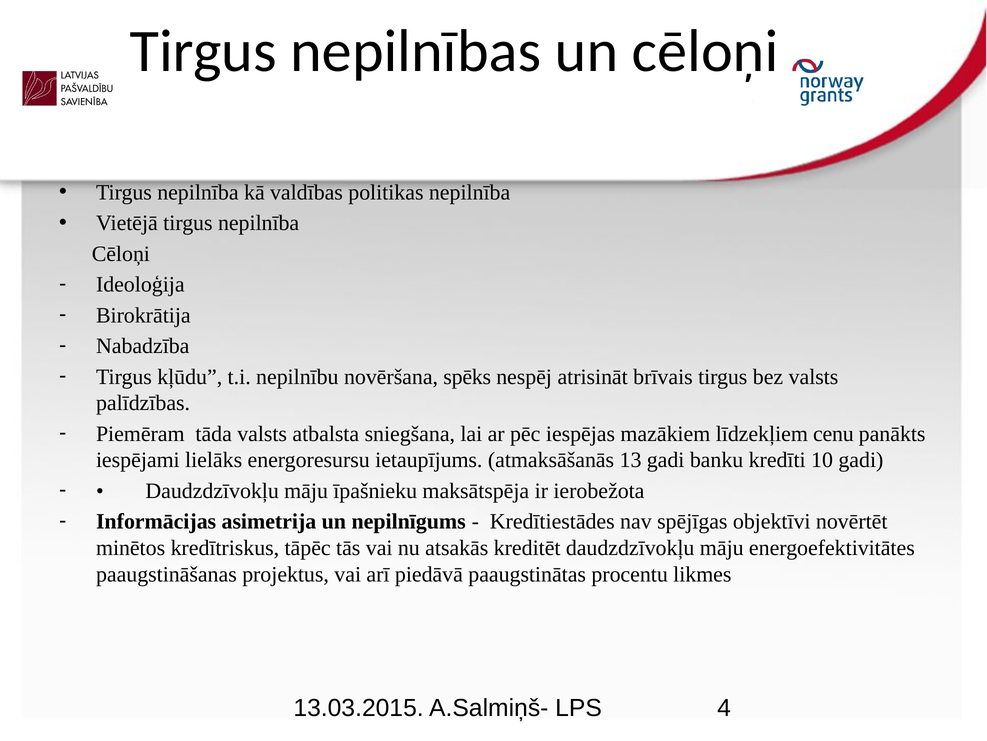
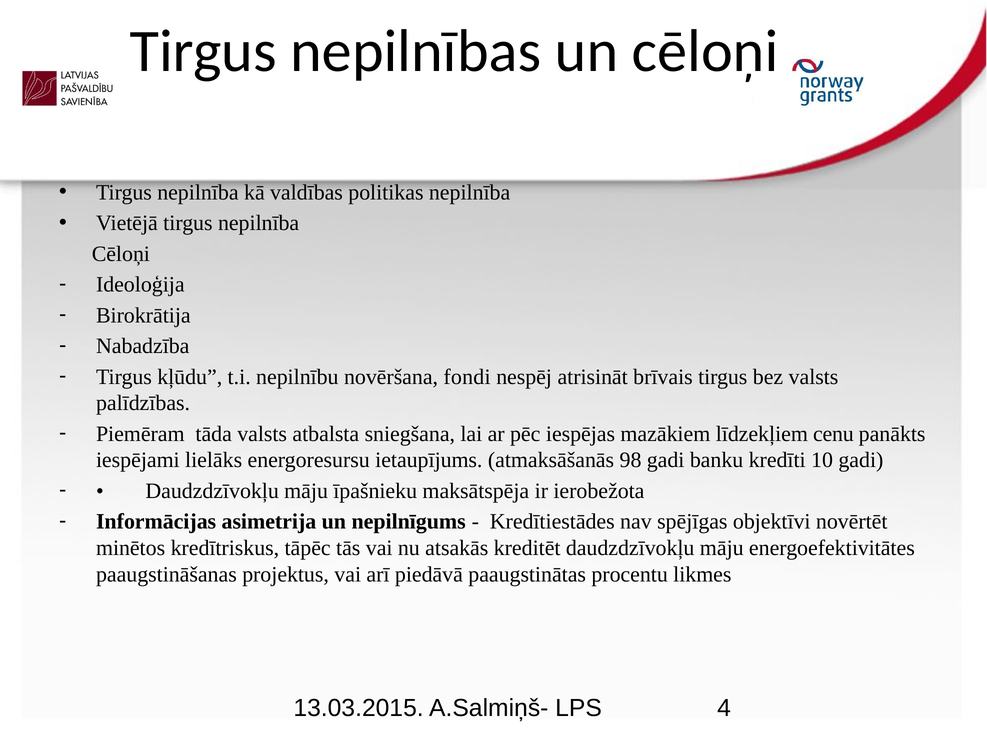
spēks: spēks -> fondi (467, 376)
13: 13 -> 98 (630, 460)
